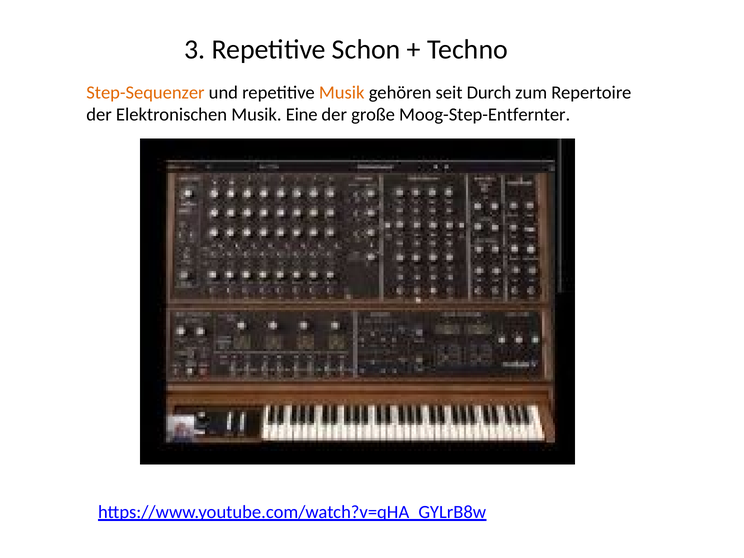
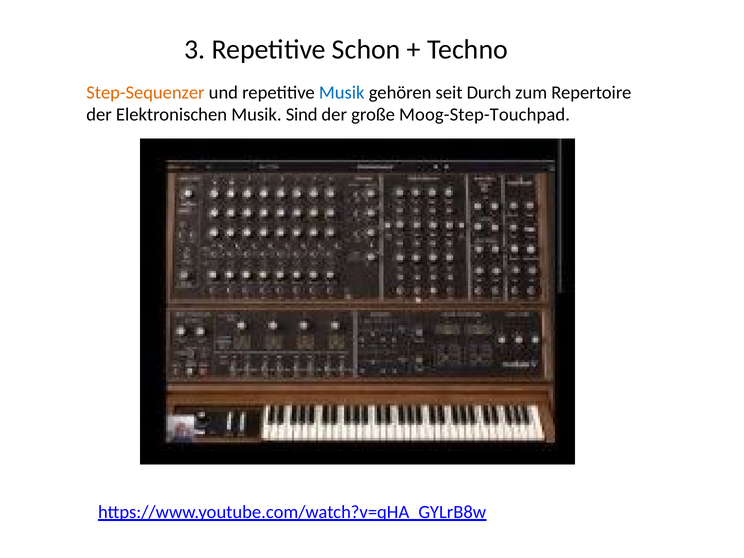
Musik colour: orange -> blue (342, 92)
Eine: Eine -> Sind (302, 115)
Moog-Step-Entfernter: Moog-Step-Entfernter -> Moog-Step-Touchpad (485, 115)
